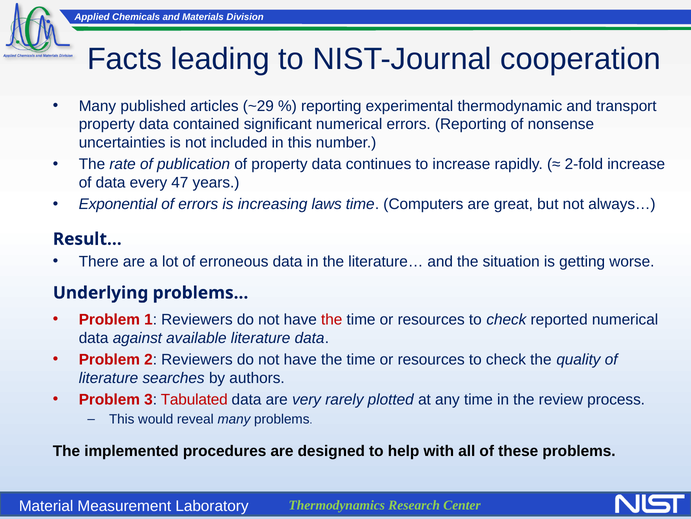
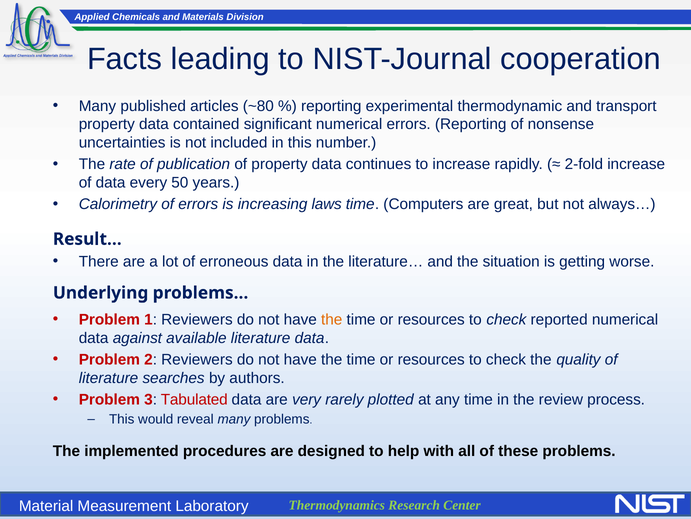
~29: ~29 -> ~80 (258, 106)
47: 47 -> 50 (180, 183)
Exponential: Exponential -> Calorimetry (118, 204)
the colour: red -> orange (332, 319)
